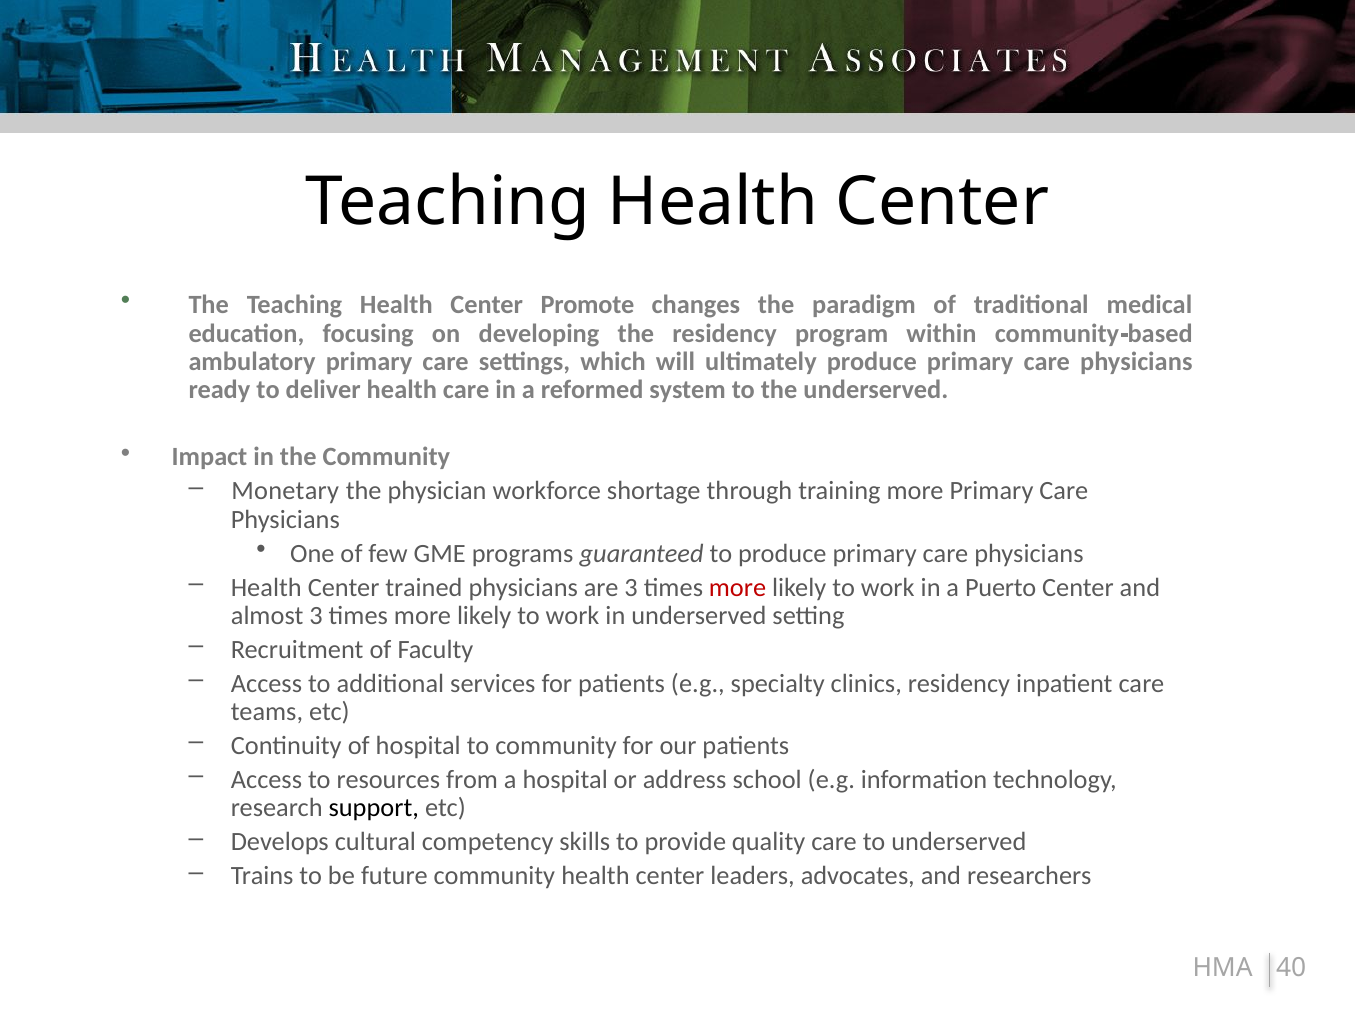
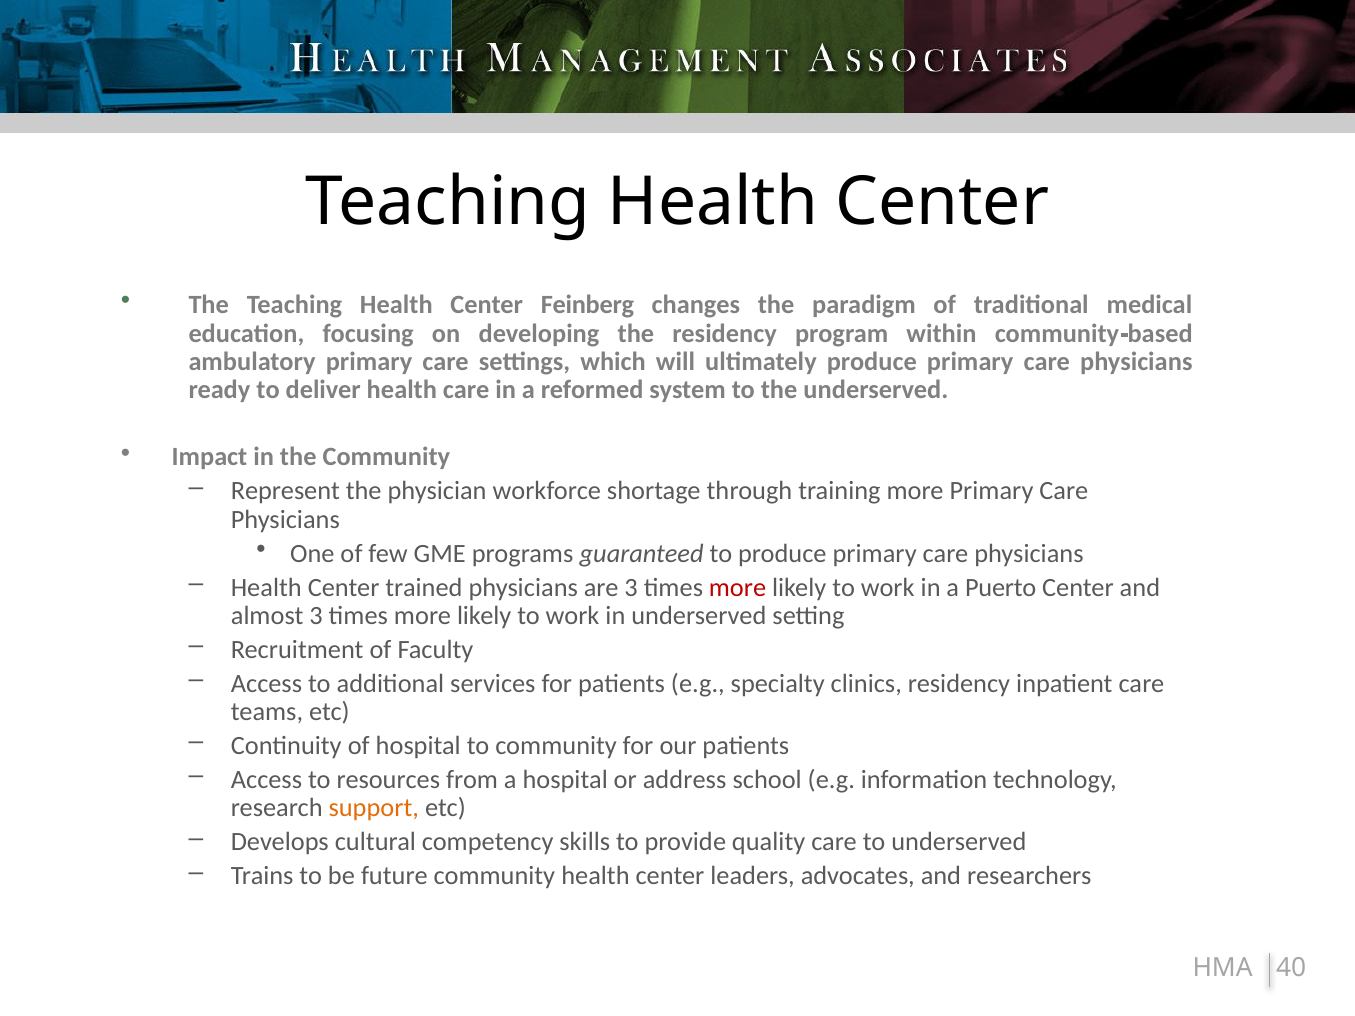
Promote: Promote -> Feinberg (587, 305)
Monetary: Monetary -> Represent (285, 491)
support colour: black -> orange (374, 808)
